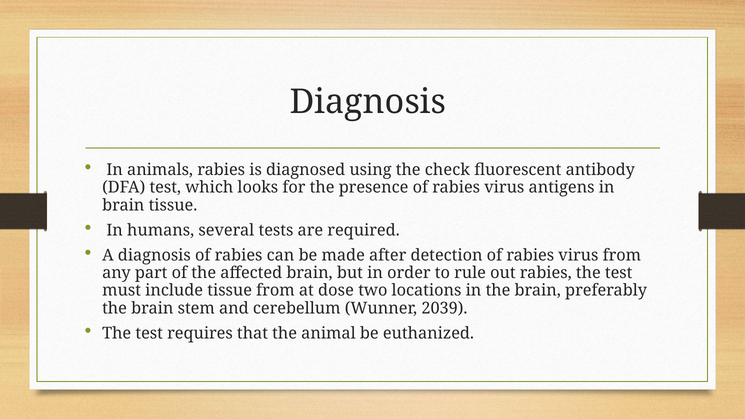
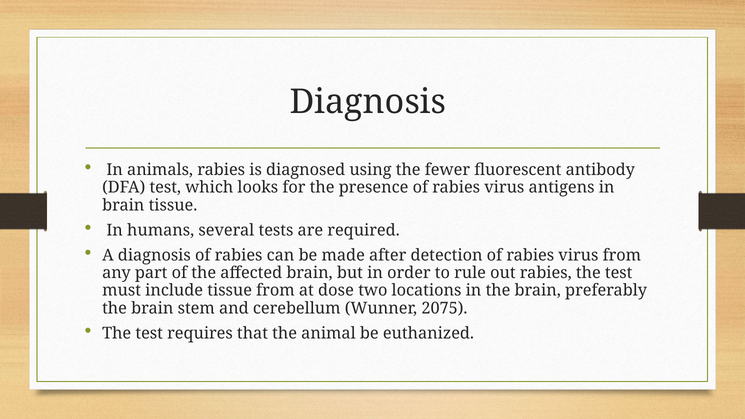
check: check -> fewer (447, 170)
2039: 2039 -> 2075 (444, 308)
